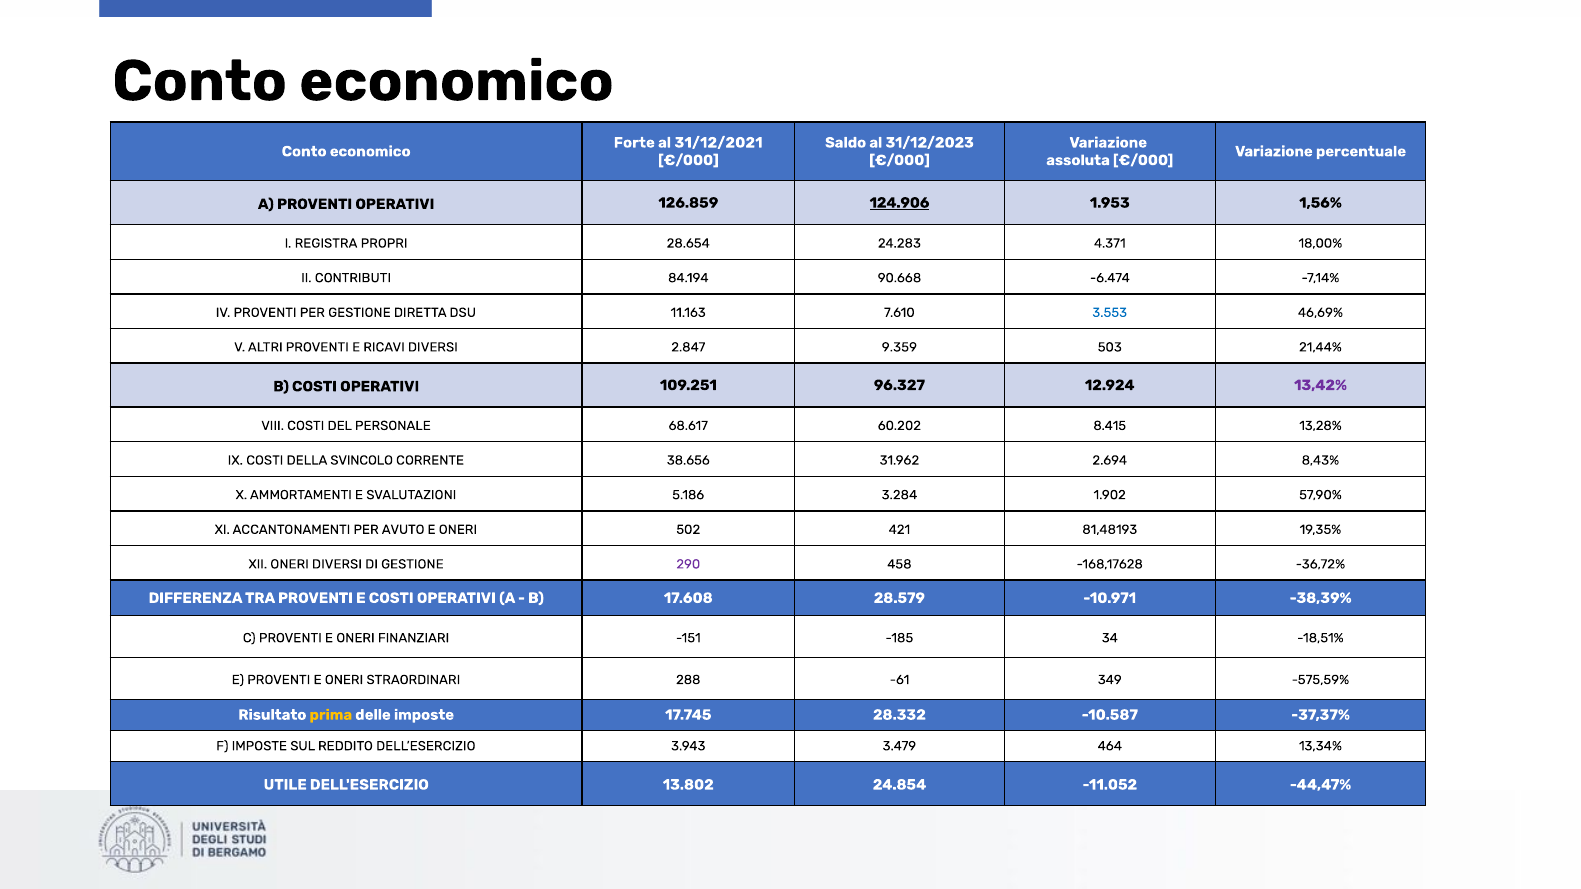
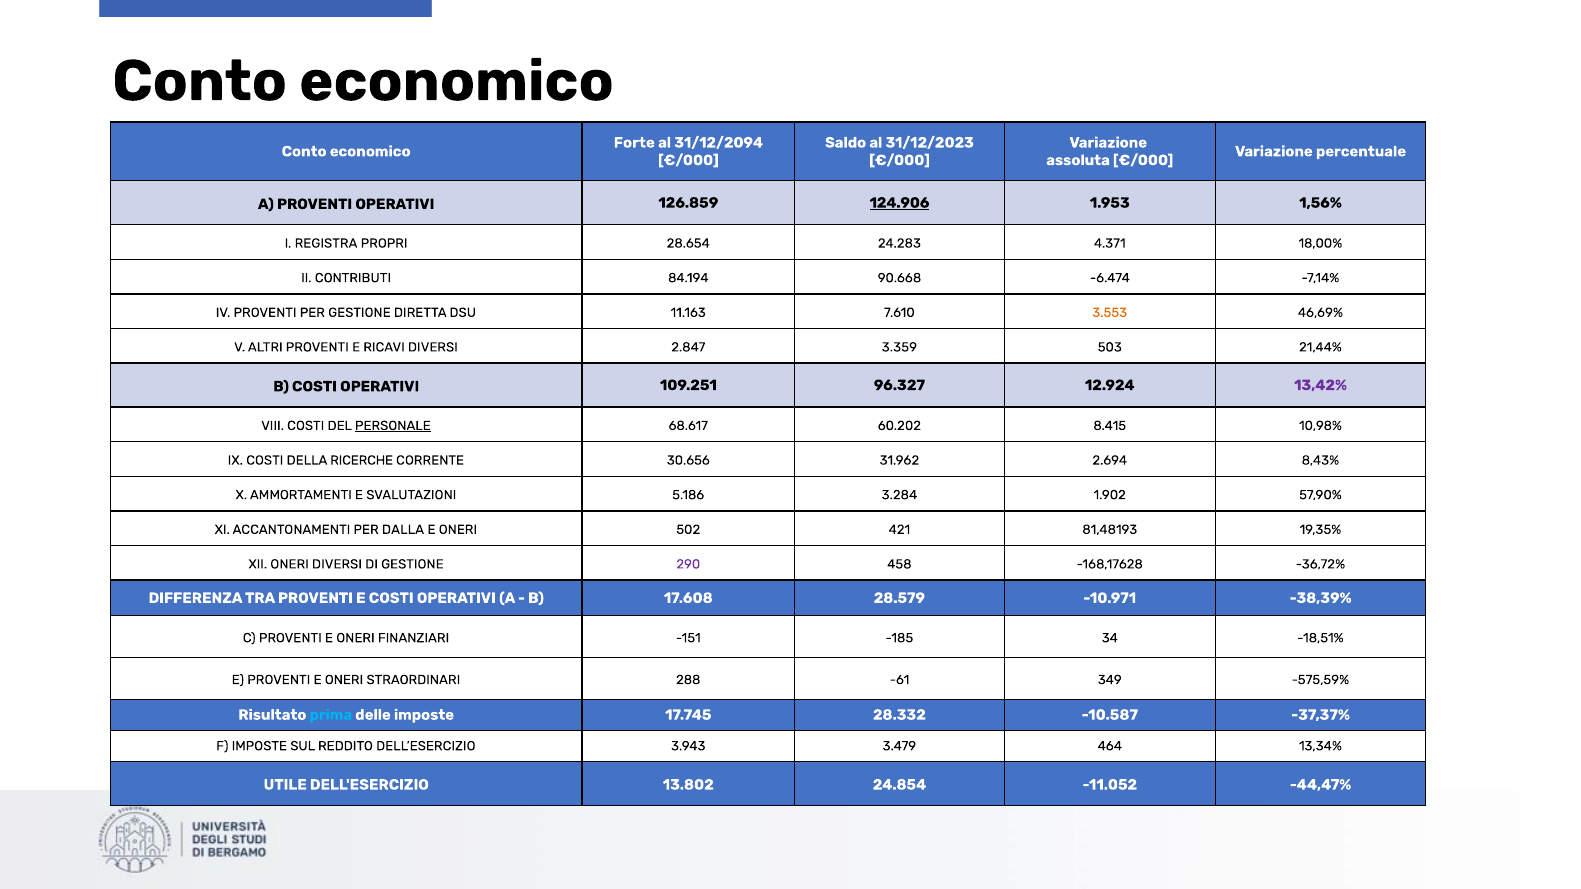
31/12/2021: 31/12/2021 -> 31/12/2094 (719, 143)
3.553 colour: blue -> orange (1110, 313)
9.359: 9.359 -> 3.359 (899, 347)
PERSONALE underline: none -> present (393, 426)
13,28%: 13,28% -> 10,98% (1320, 426)
SVINCOLO: SVINCOLO -> RICERCHE (362, 460)
38.656: 38.656 -> 30.656 (688, 460)
AVUTO: AVUTO -> DALLA (403, 530)
prima colour: yellow -> light blue (331, 715)
